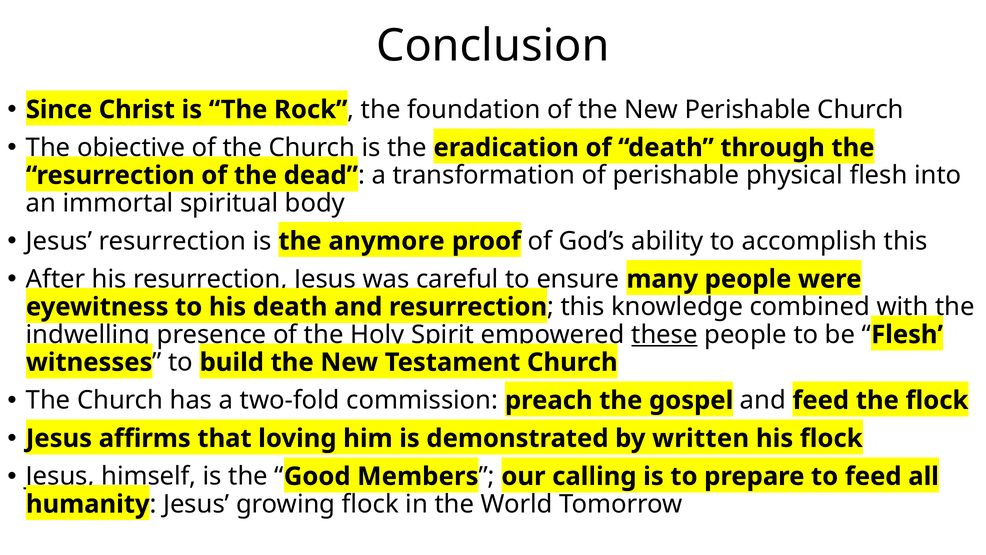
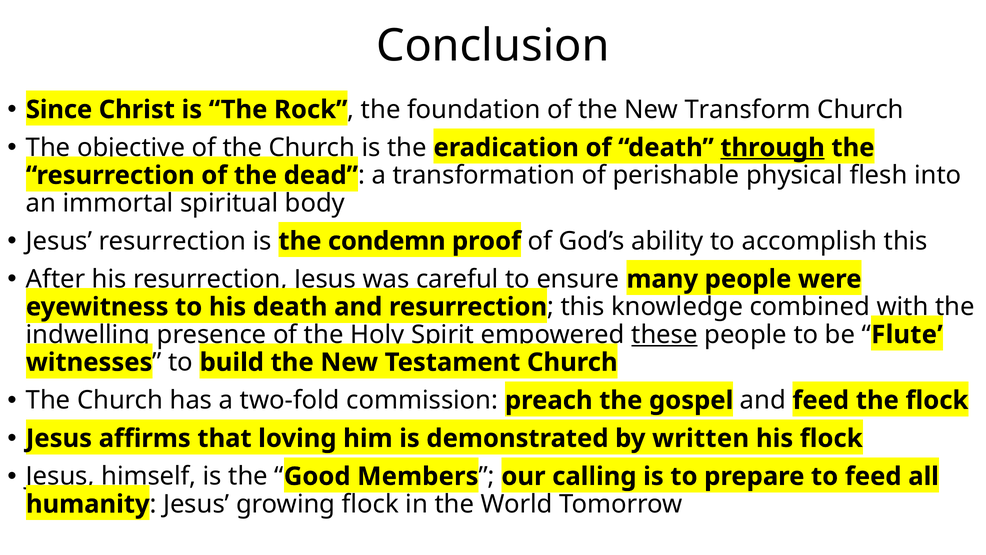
New Perishable: Perishable -> Transform (748, 110)
through underline: none -> present (773, 148)
anymore: anymore -> condemn (387, 241)
Flesh: Flesh -> Flute (907, 334)
